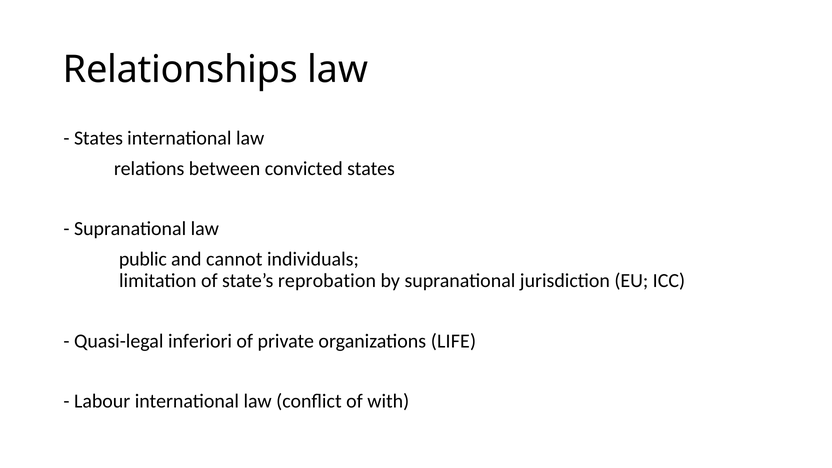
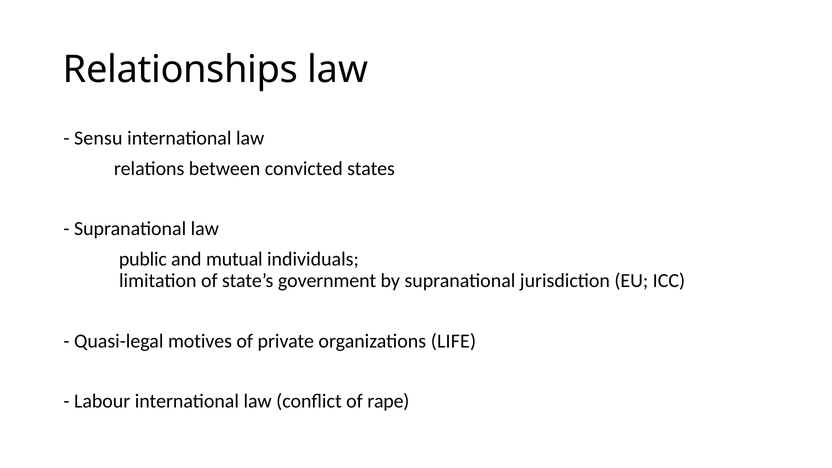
States: States -> Sensu (98, 138)
cannot: cannot -> mutual (234, 259)
reprobation: reprobation -> government (327, 281)
inferiori: inferiori -> motives (200, 341)
with: with -> rape (388, 401)
